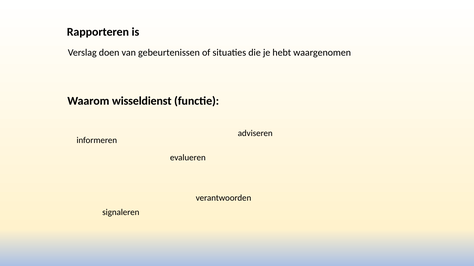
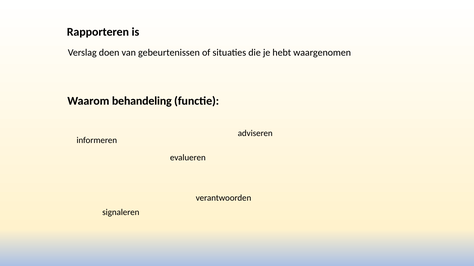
wisseldienst: wisseldienst -> behandeling (142, 101)
